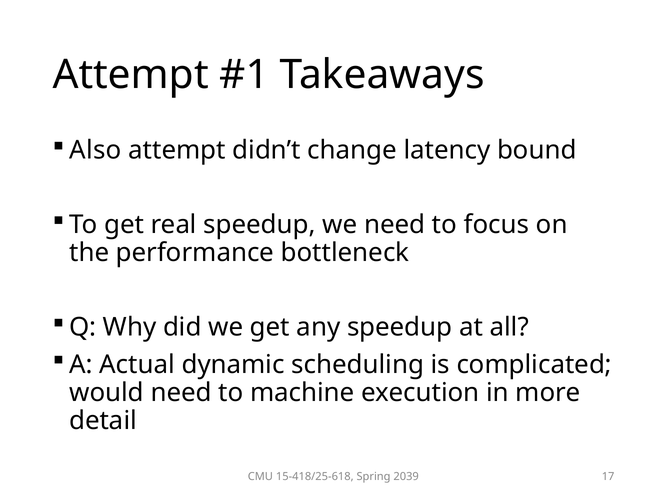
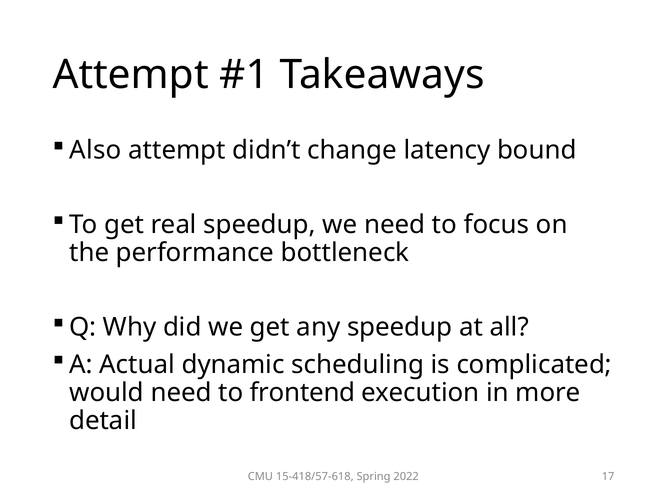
machine: machine -> frontend (302, 393)
15-418/25-618: 15-418/25-618 -> 15-418/57-618 (315, 477)
2039: 2039 -> 2022 (406, 477)
